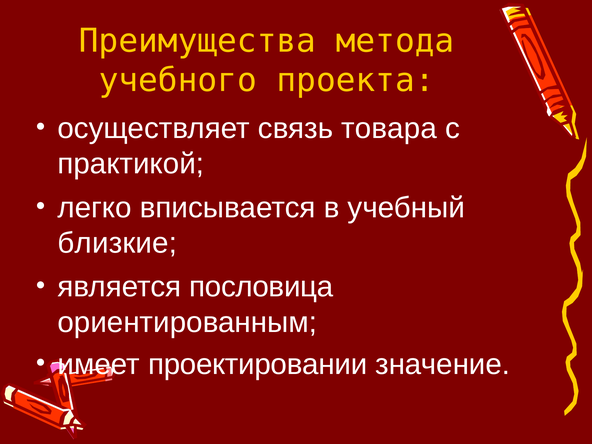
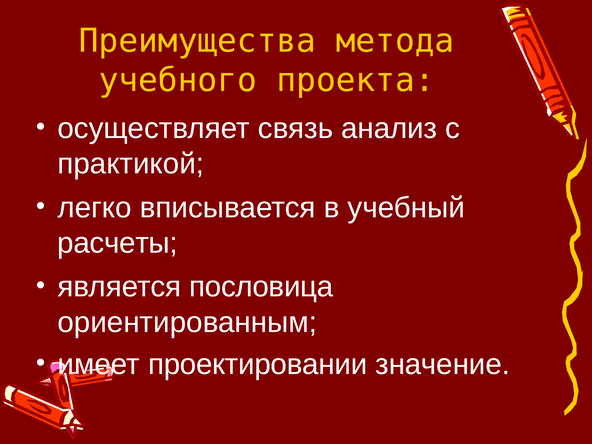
товара: товара -> анализ (389, 128)
близкие: близкие -> расчеты (118, 243)
